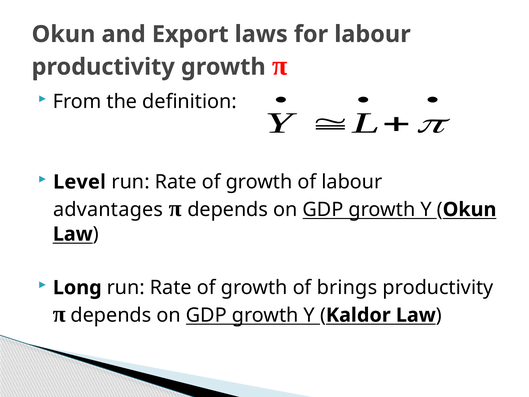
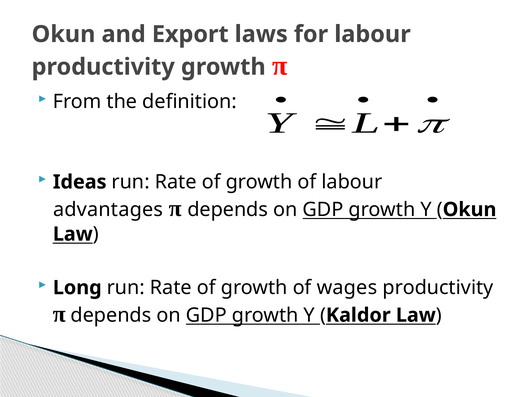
Level: Level -> Ideas (80, 182)
brings: brings -> wages (347, 287)
